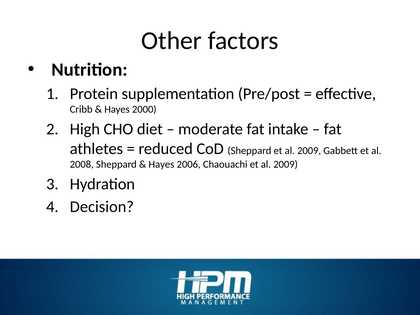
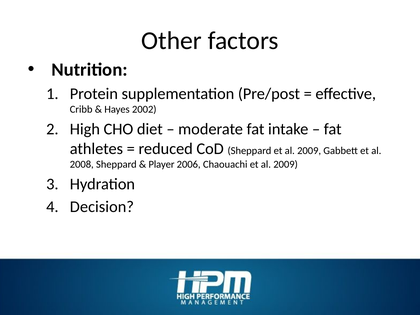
2000: 2000 -> 2002 (144, 109)
Hayes: Hayes -> Player (162, 164)
